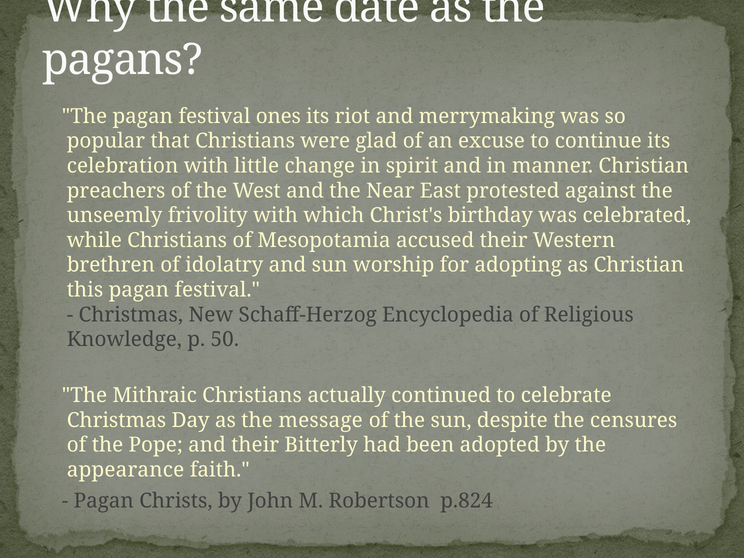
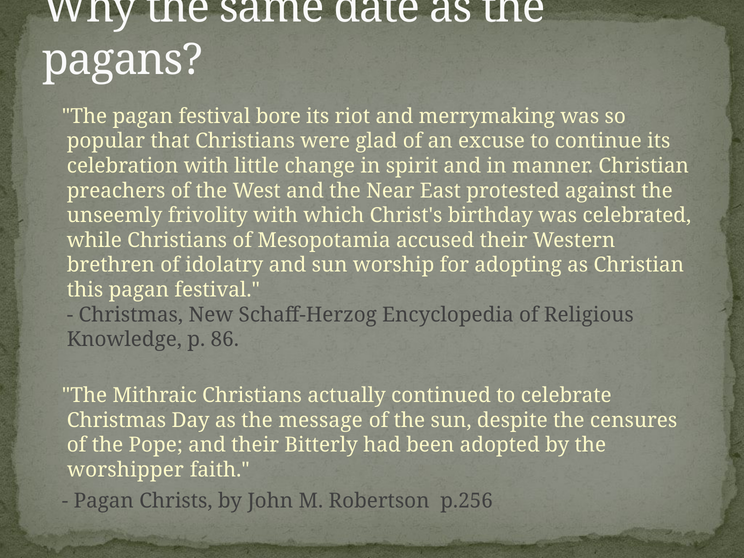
ones: ones -> bore (278, 116)
50: 50 -> 86 (225, 340)
appearance: appearance -> worshipper (126, 470)
p.824: p.824 -> p.256 (467, 501)
